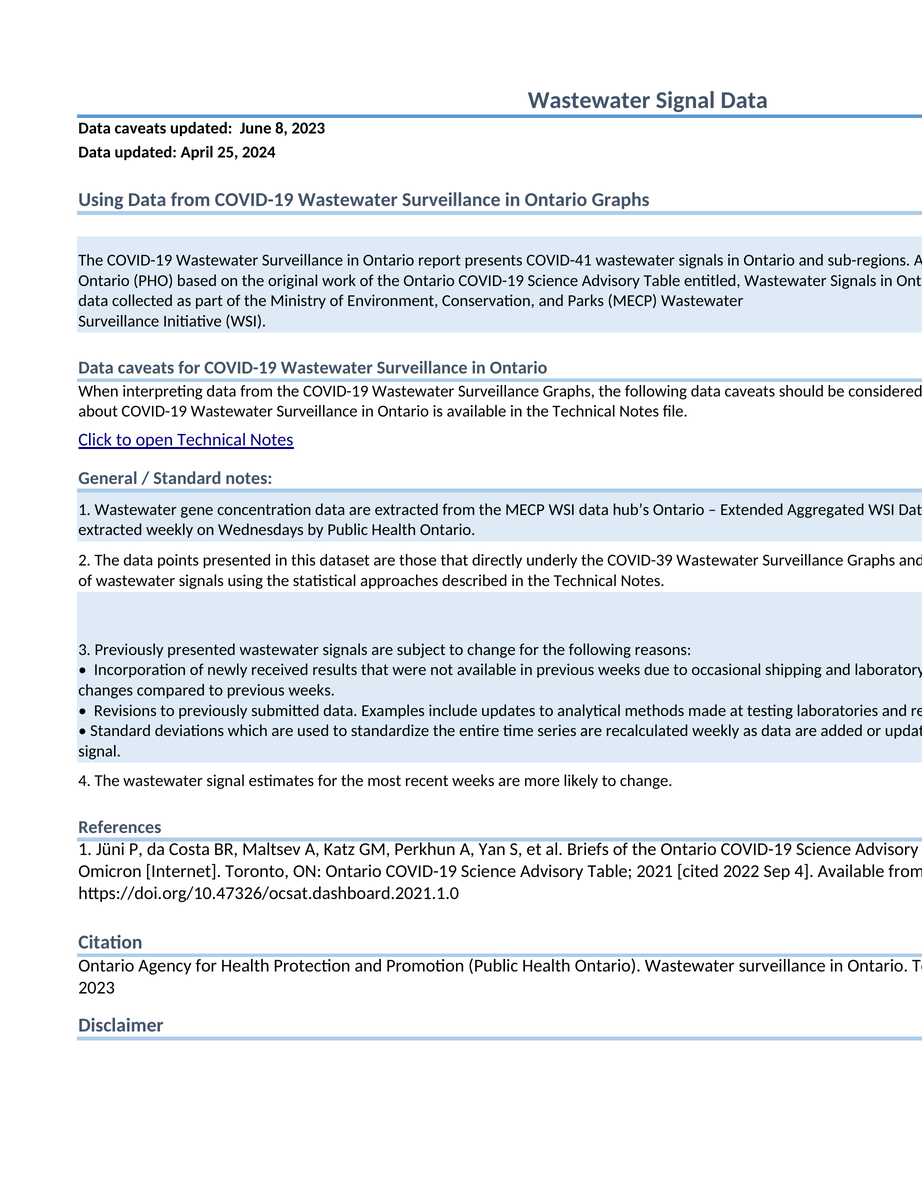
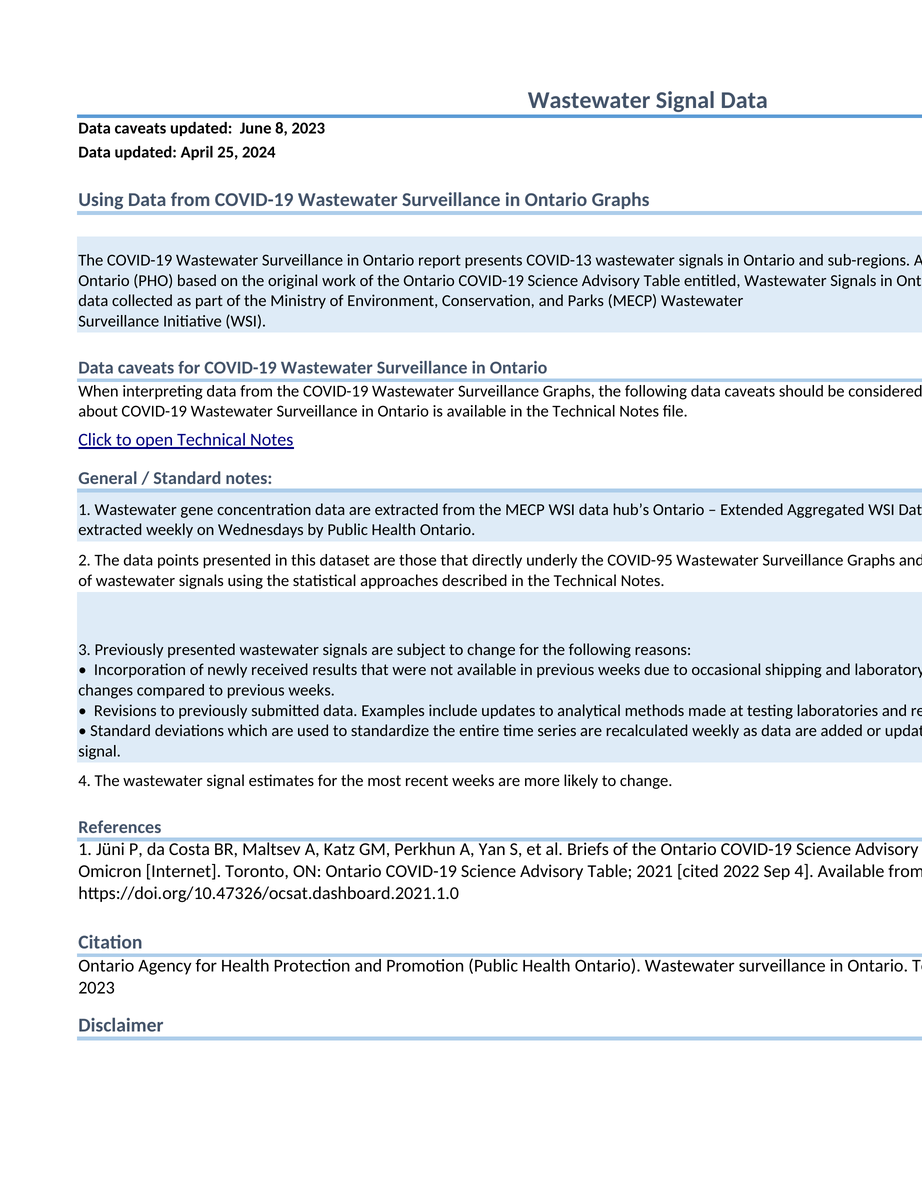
COVID-41: COVID-41 -> COVID-13 (559, 260)
COVID-39: COVID-39 -> COVID-95 (640, 561)
